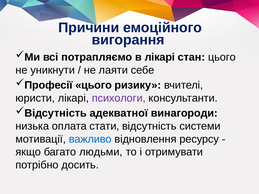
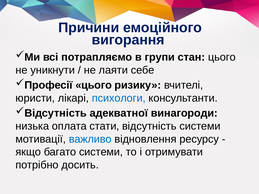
в лікарі: лікарі -> групи (160, 57)
психологи colour: purple -> blue (119, 98)
багато людьми: людьми -> системи (101, 152)
